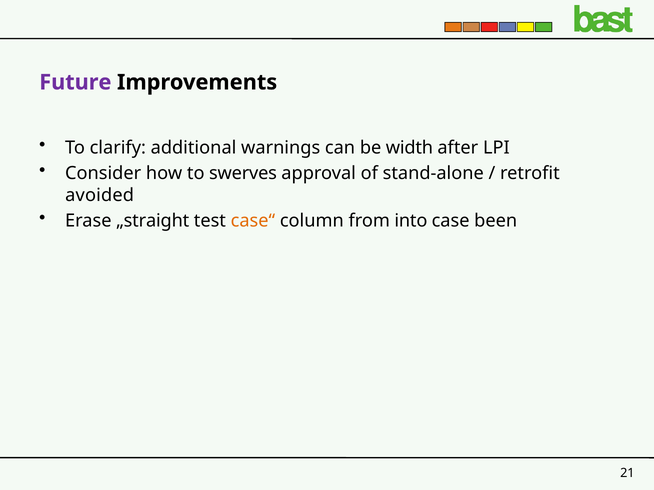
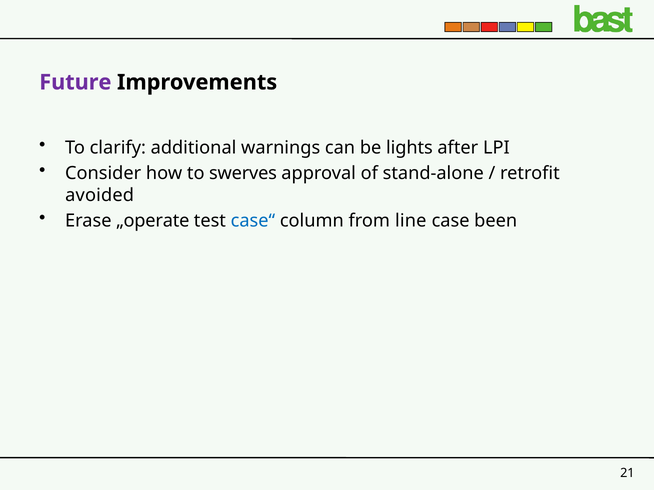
width: width -> lights (409, 148)
„straight: „straight -> „operate (153, 221)
case“ colour: orange -> blue (253, 221)
into: into -> line (411, 221)
